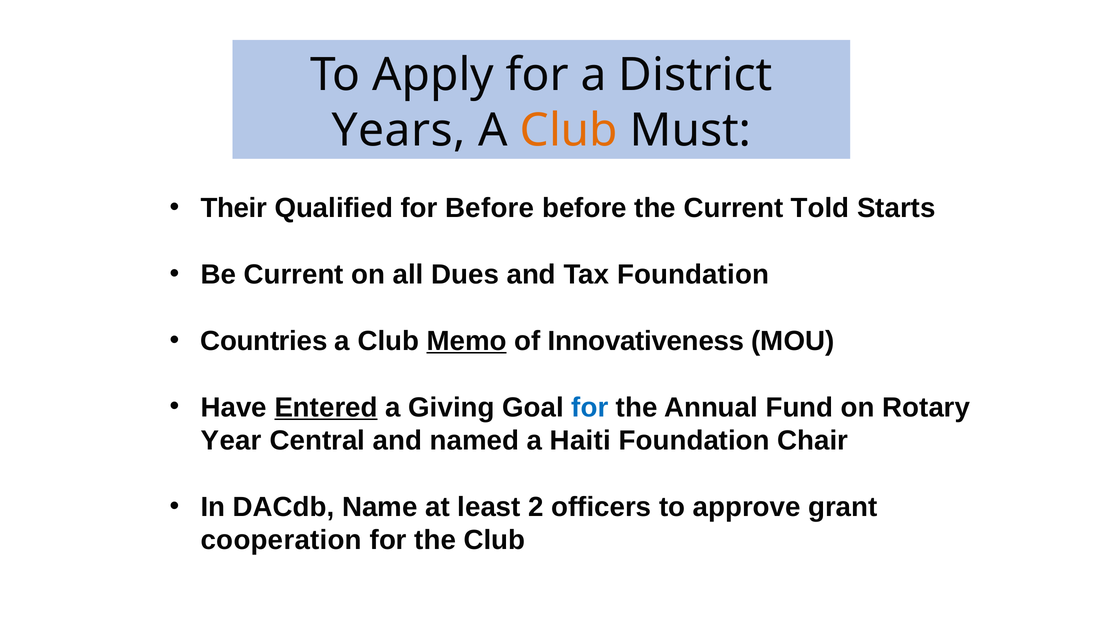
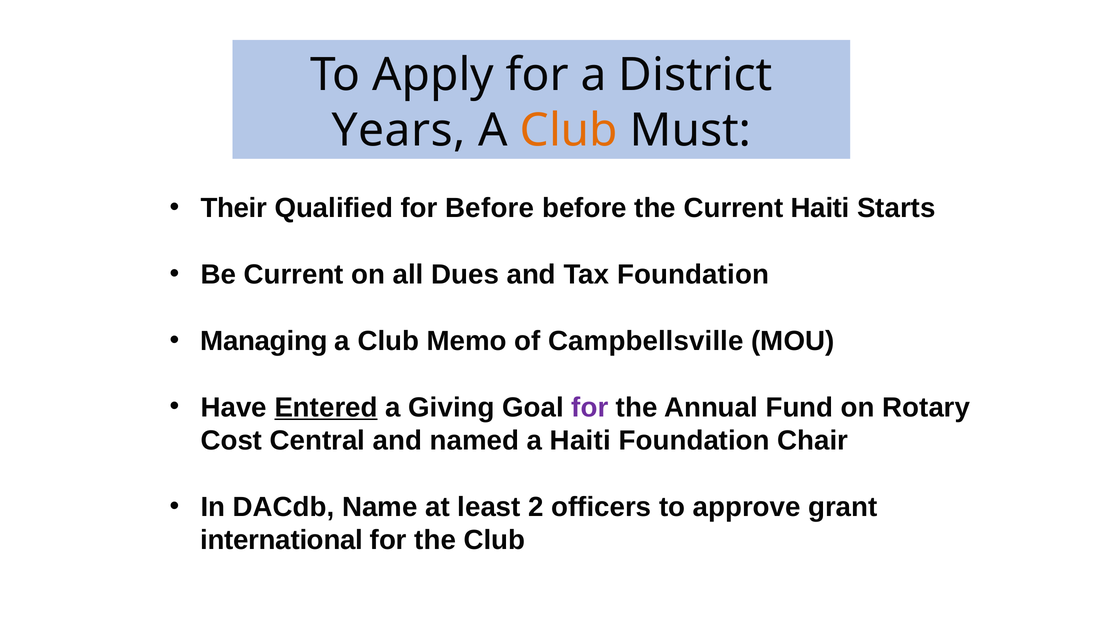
Current Told: Told -> Haiti (820, 208)
Countries: Countries -> Managing (264, 341)
Memo underline: present -> none (467, 341)
Innovativeness: Innovativeness -> Campbellsville (646, 341)
for colour: blue -> purple (590, 408)
Year: Year -> Cost (231, 441)
cooperation: cooperation -> international (282, 540)
